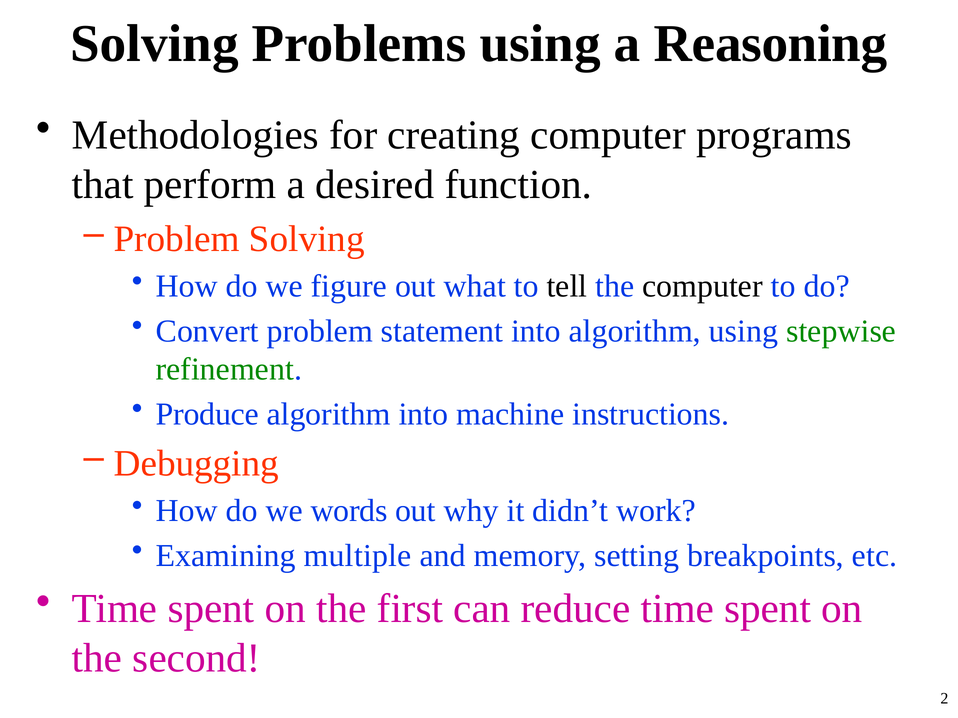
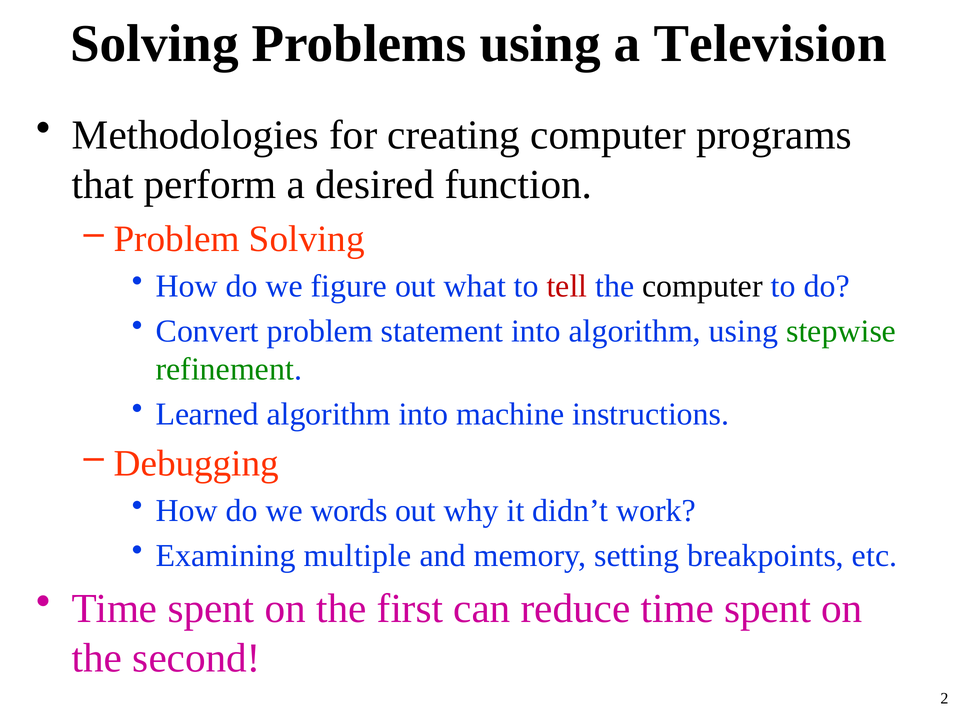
Reasoning: Reasoning -> Television (770, 44)
tell colour: black -> red (567, 287)
Produce: Produce -> Learned (207, 414)
